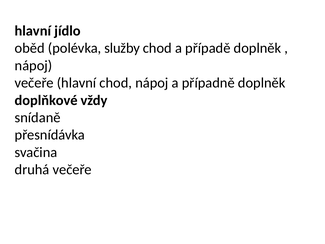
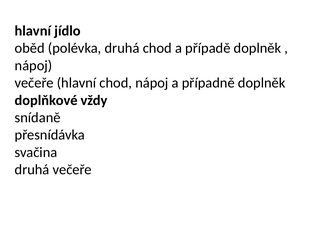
polévka služby: služby -> druhá (122, 48)
